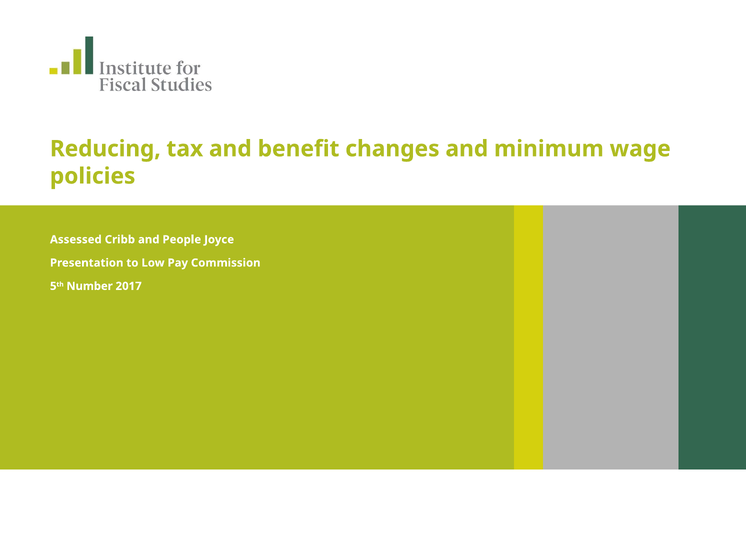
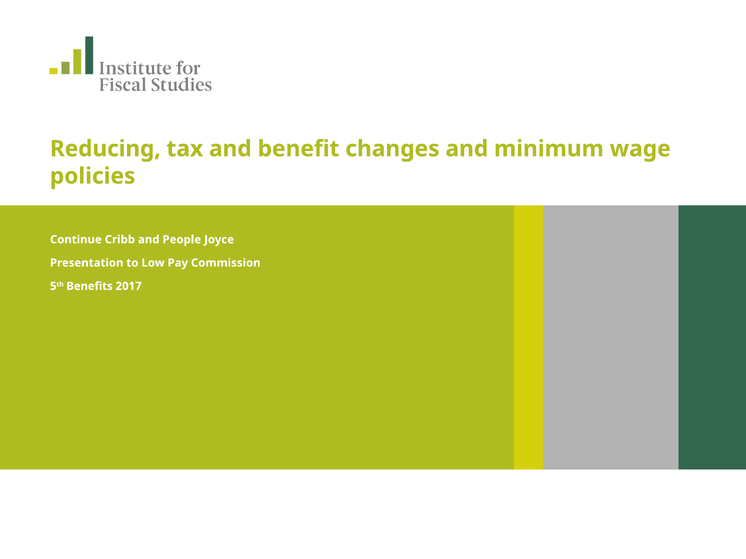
Assessed: Assessed -> Continue (76, 240)
Number: Number -> Benefits (90, 286)
